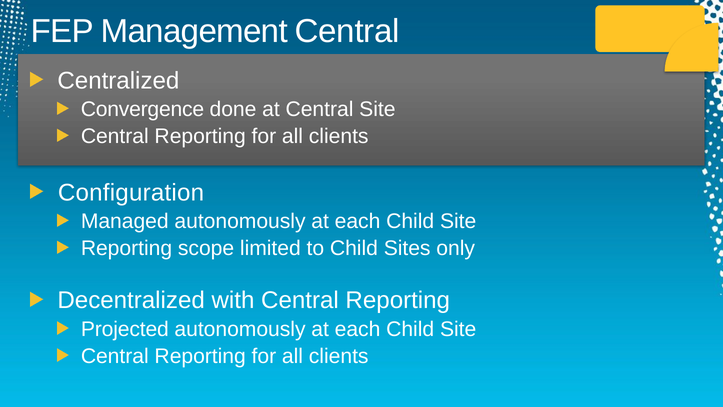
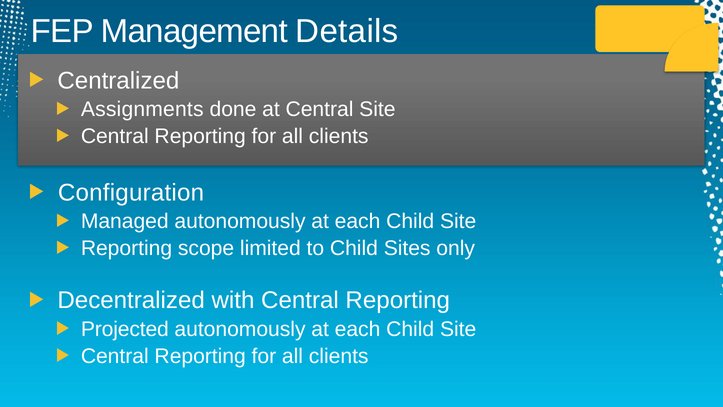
Management Central: Central -> Details (347, 31)
Convergence: Convergence -> Assignments (142, 109)
